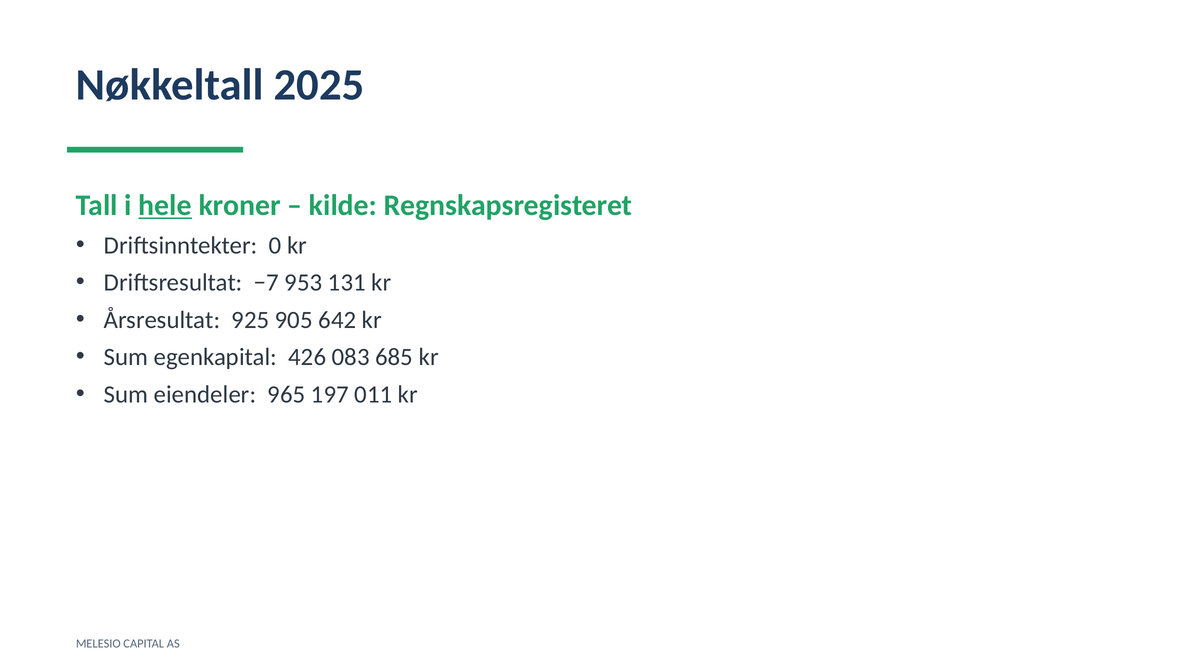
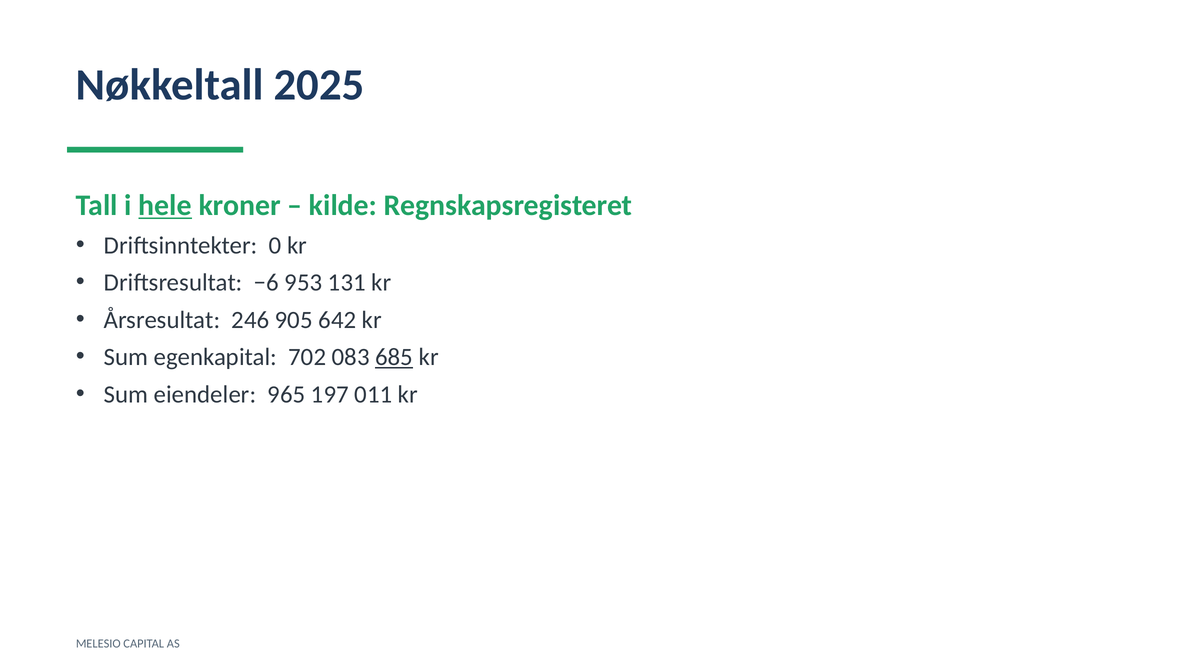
−7: −7 -> −6 (266, 283)
925: 925 -> 246 (250, 320)
426: 426 -> 702 (307, 357)
685 underline: none -> present (394, 357)
